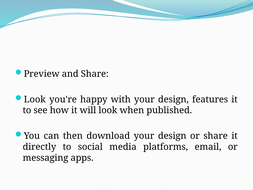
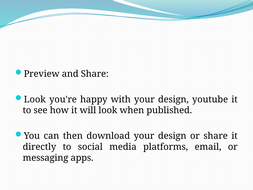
features: features -> youtube (210, 99)
